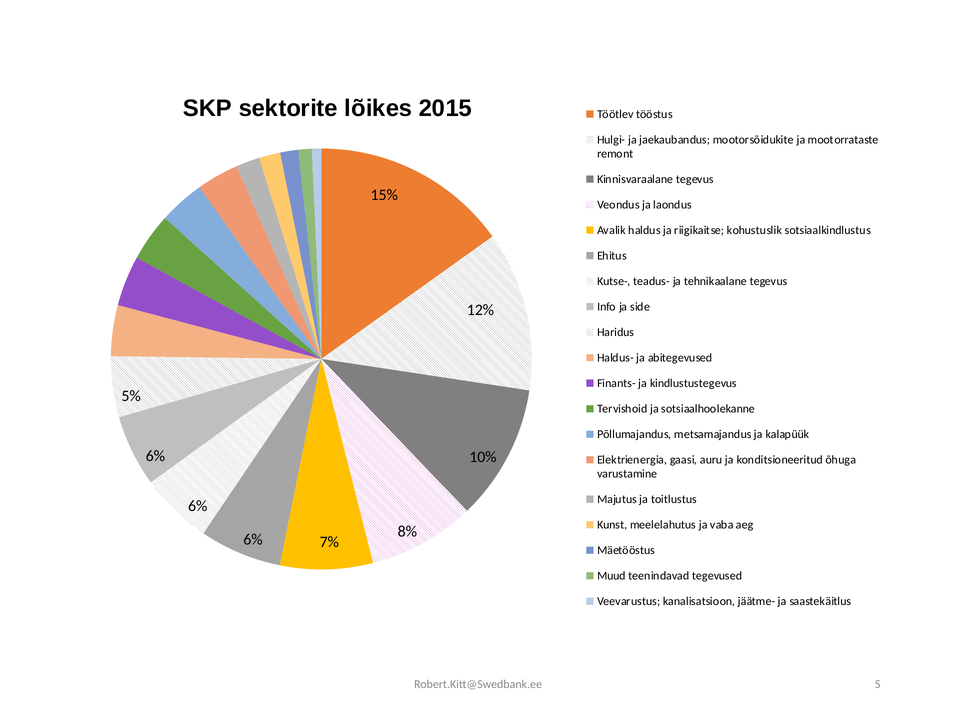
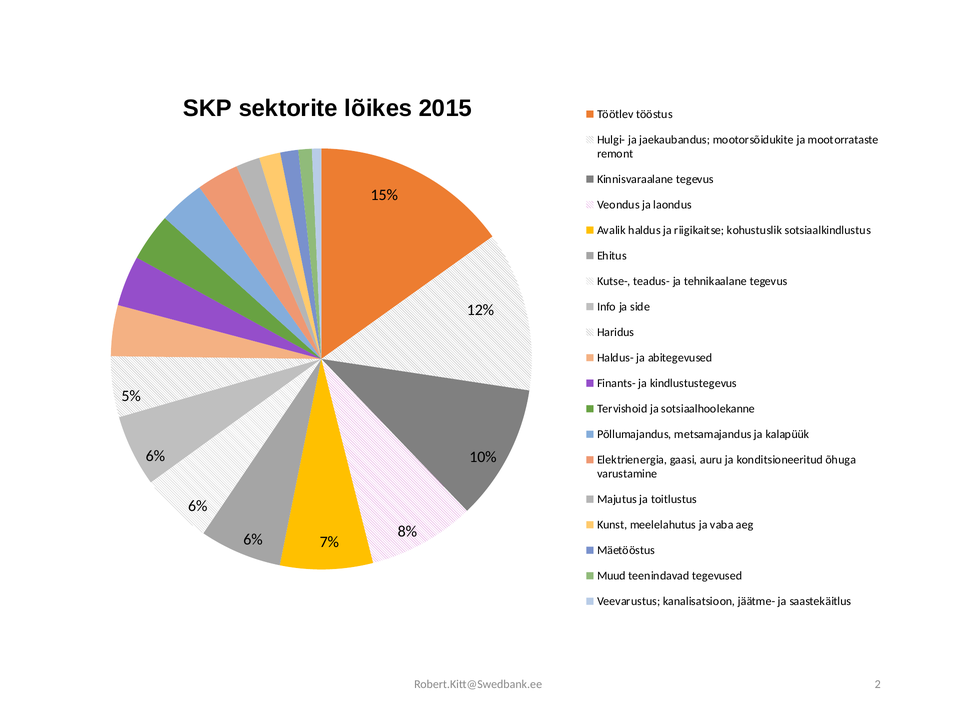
5: 5 -> 2 (878, 684)
